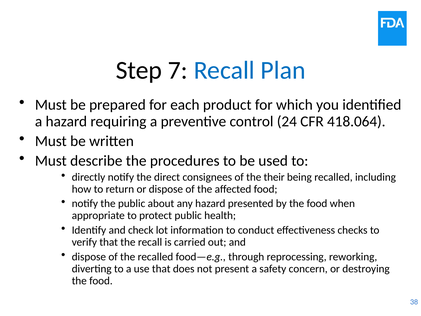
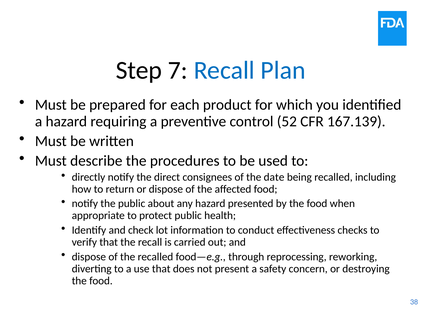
24: 24 -> 52 (287, 121)
418.064: 418.064 -> 167.139 (356, 121)
their: their -> date (274, 177)
